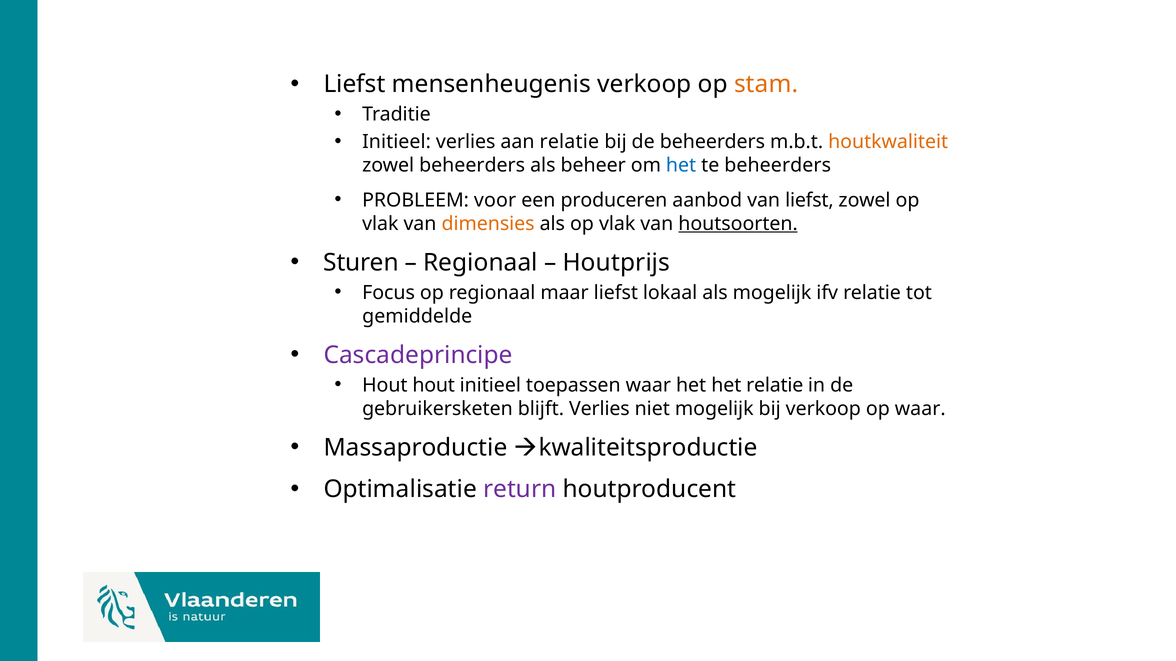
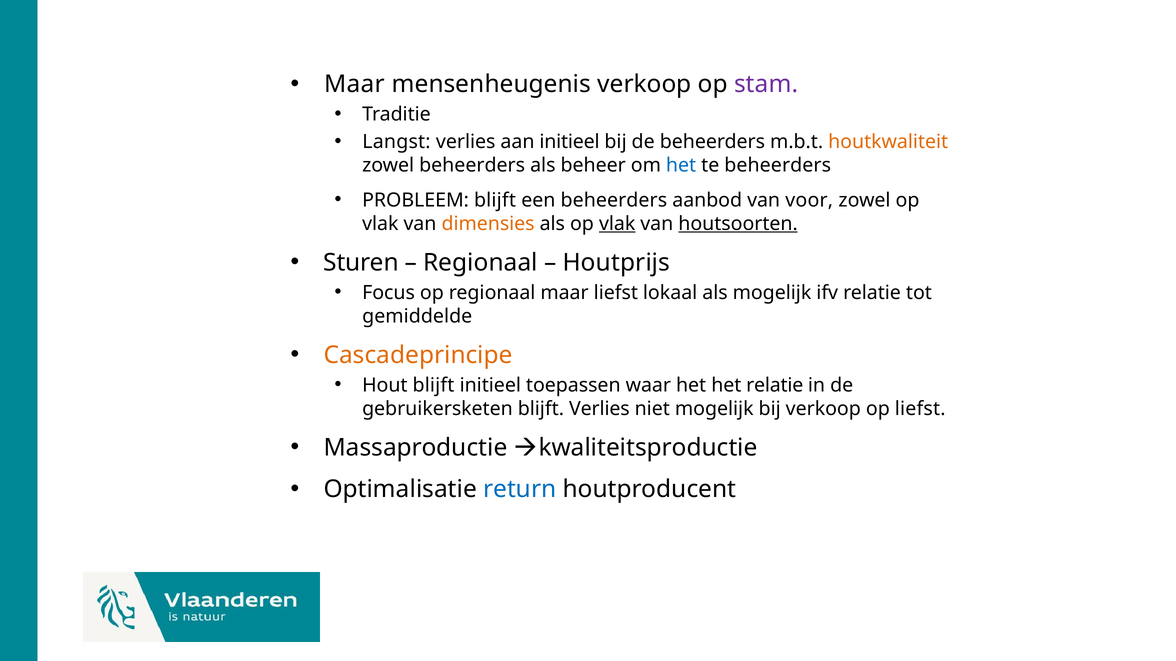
Liefst: Liefst -> Maar (354, 84)
stam colour: orange -> purple (766, 84)
Initieel: Initieel -> Langst (396, 142)
aan relatie: relatie -> initieel (570, 142)
PROBLEEM voor: voor -> blijft (495, 200)
een produceren: produceren -> beheerders (614, 200)
van liefst: liefst -> voor (809, 200)
vlak underline: none -> present (617, 224)
Cascadeprincipe colour: purple -> orange (418, 355)
Hout hout: hout -> blijft (433, 385)
op waar: waar -> liefst (920, 409)
return colour: purple -> blue (520, 490)
